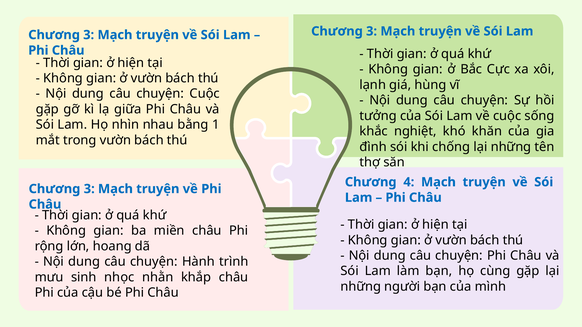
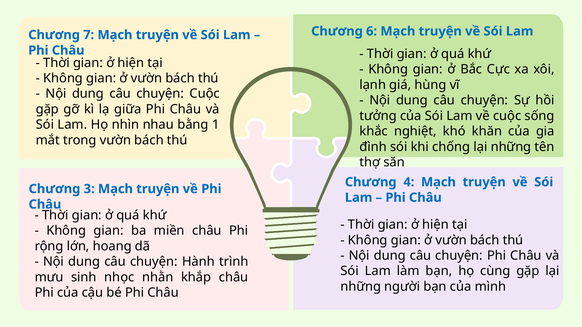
3: 3 -> 6 (372, 31)
3: 3 -> 7 (89, 35)
